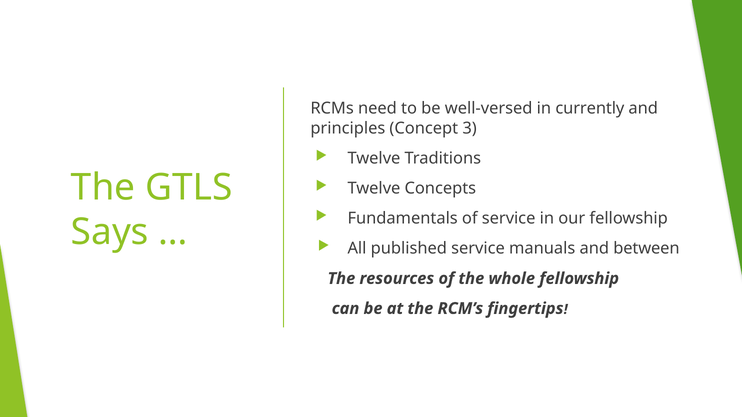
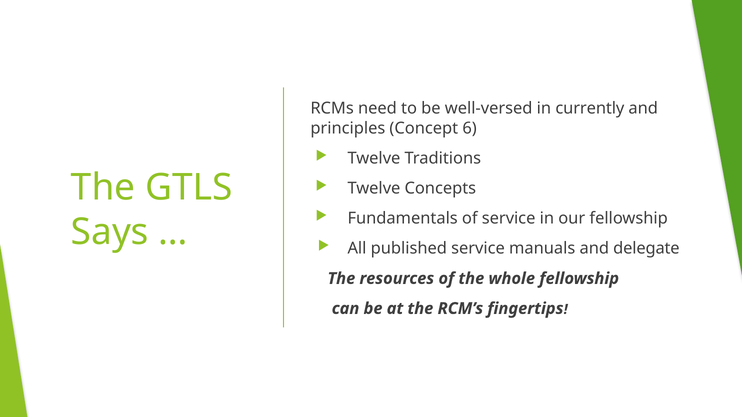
3: 3 -> 6 (470, 128)
between: between -> delegate (646, 249)
